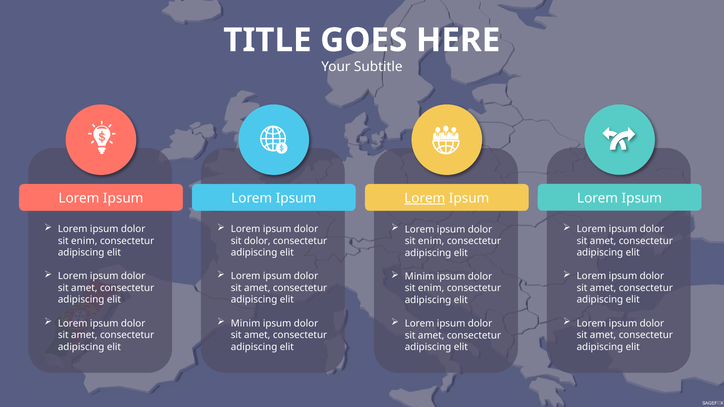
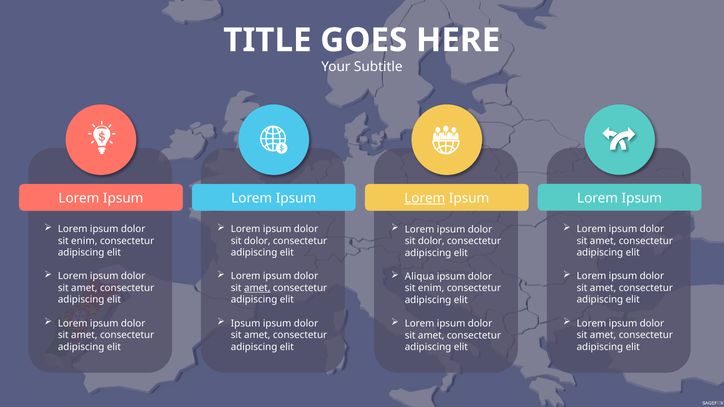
enim: enim -> dolor (431, 241)
Minim: Minim -> Aliqua (420, 277)
amet underline: none -> present (257, 288)
Minim: Minim -> Ipsum (246, 323)
